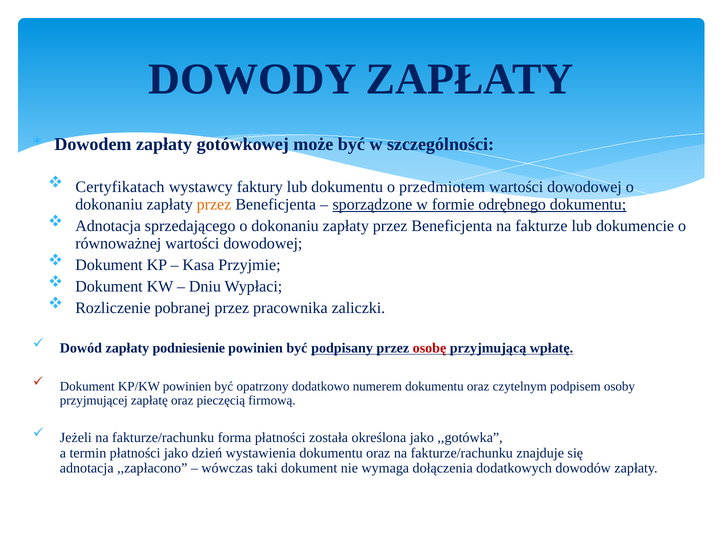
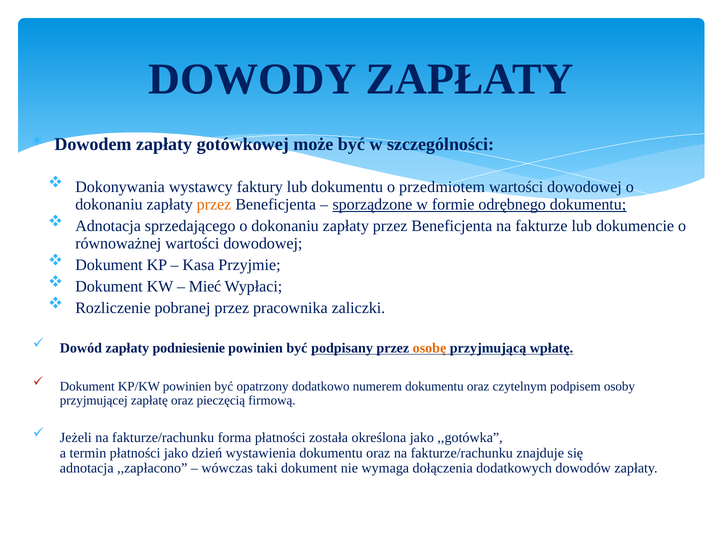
Certyfikatach: Certyfikatach -> Dokonywania (120, 187)
Dniu: Dniu -> Mieć (205, 287)
osobę colour: red -> orange (429, 348)
